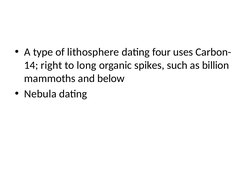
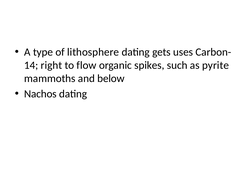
four: four -> gets (161, 52)
long: long -> flow (86, 65)
billion: billion -> pyrite (215, 65)
Nebula: Nebula -> Nachos (40, 94)
